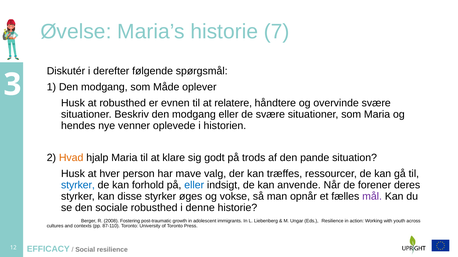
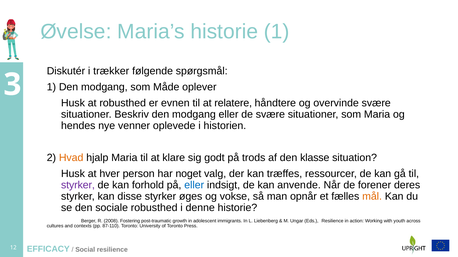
historie 7: 7 -> 1 (277, 32)
derefter: derefter -> trækker (111, 71)
pande: pande -> klasse (315, 158)
mave: mave -> noget (188, 174)
styrker colour: blue -> purple (78, 186)
mål colour: purple -> orange (372, 197)
